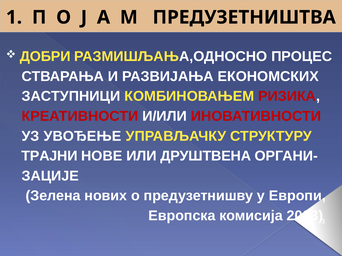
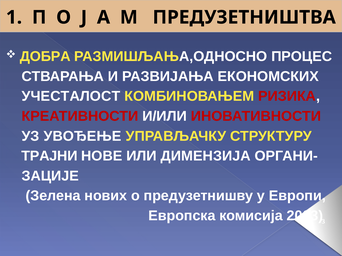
ДОБРИ: ДОБРИ -> ДОБРА (45, 57)
ЗАСТУПНИЦИ: ЗАСТУПНИЦИ -> УЧЕСТАЛОСТ (71, 96)
ДРУШТВЕНА: ДРУШТВЕНА -> ДИМЕНЗИЈА (206, 156)
